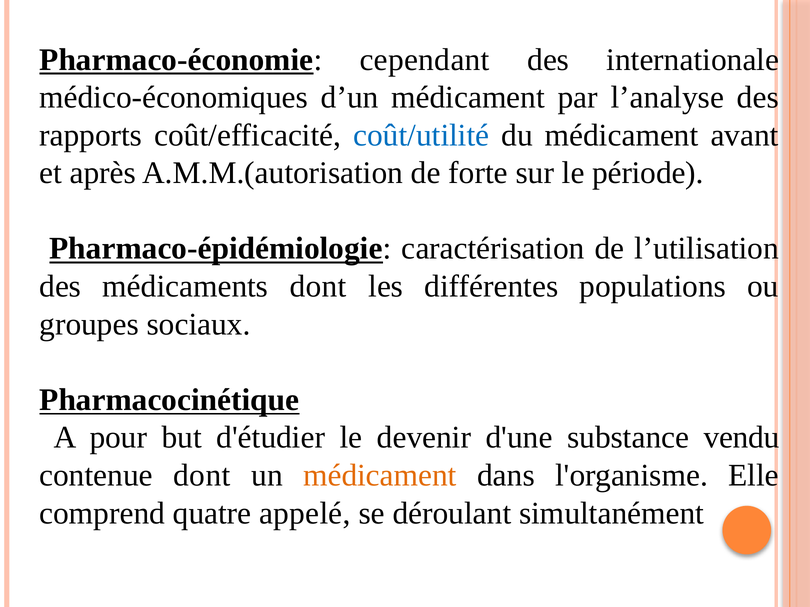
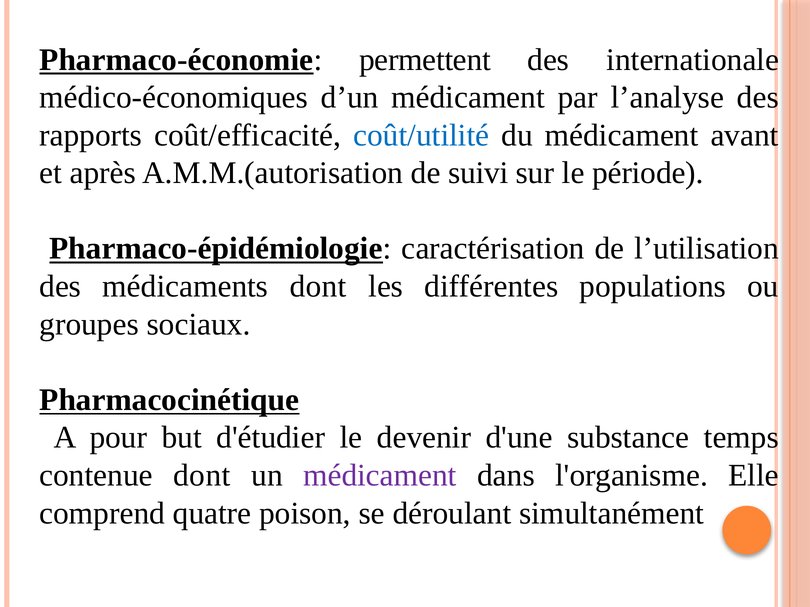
cependant: cependant -> permettent (425, 60)
forte: forte -> suivi (478, 173)
vendu: vendu -> temps (741, 438)
médicament colour: orange -> purple (380, 476)
appelé: appelé -> poison (305, 514)
